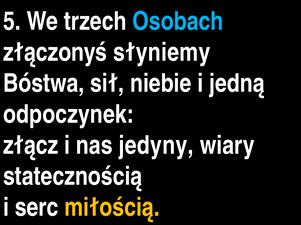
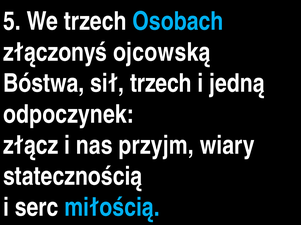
słyniemy: słyniemy -> ojcowską (162, 52)
sił niebie: niebie -> trzech (161, 84)
jedyny: jedyny -> przyjm (156, 146)
miłością colour: yellow -> light blue (112, 208)
